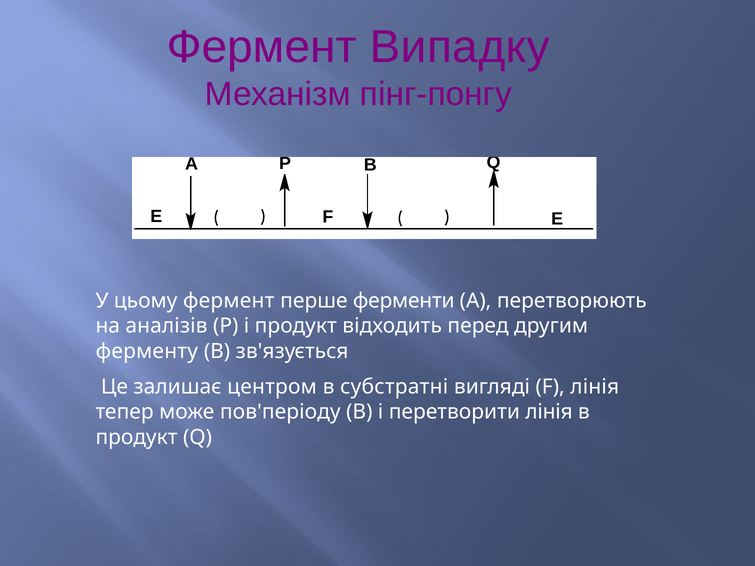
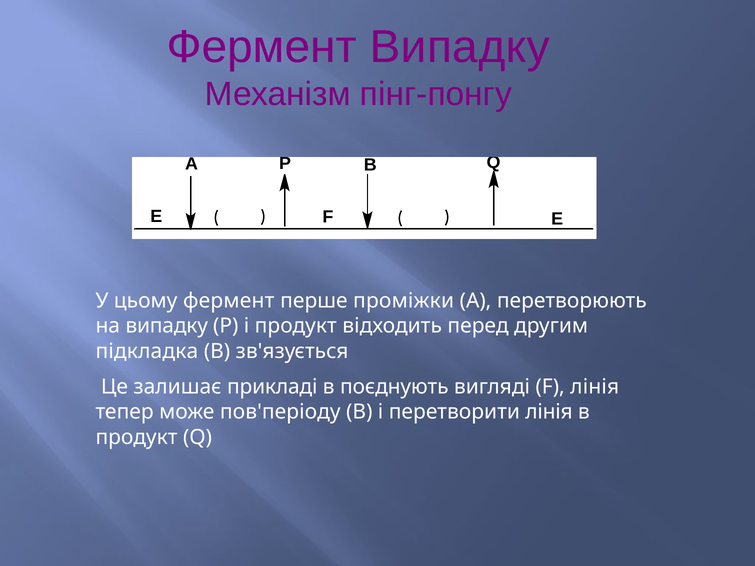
ферменти: ферменти -> проміжки (404, 301)
на аналізів: аналізів -> випадку (167, 326)
ферменту: ферменту -> підкладка (147, 351)
центром: центром -> прикладі (272, 387)
субстратні: субстратні -> поєднують (394, 387)
